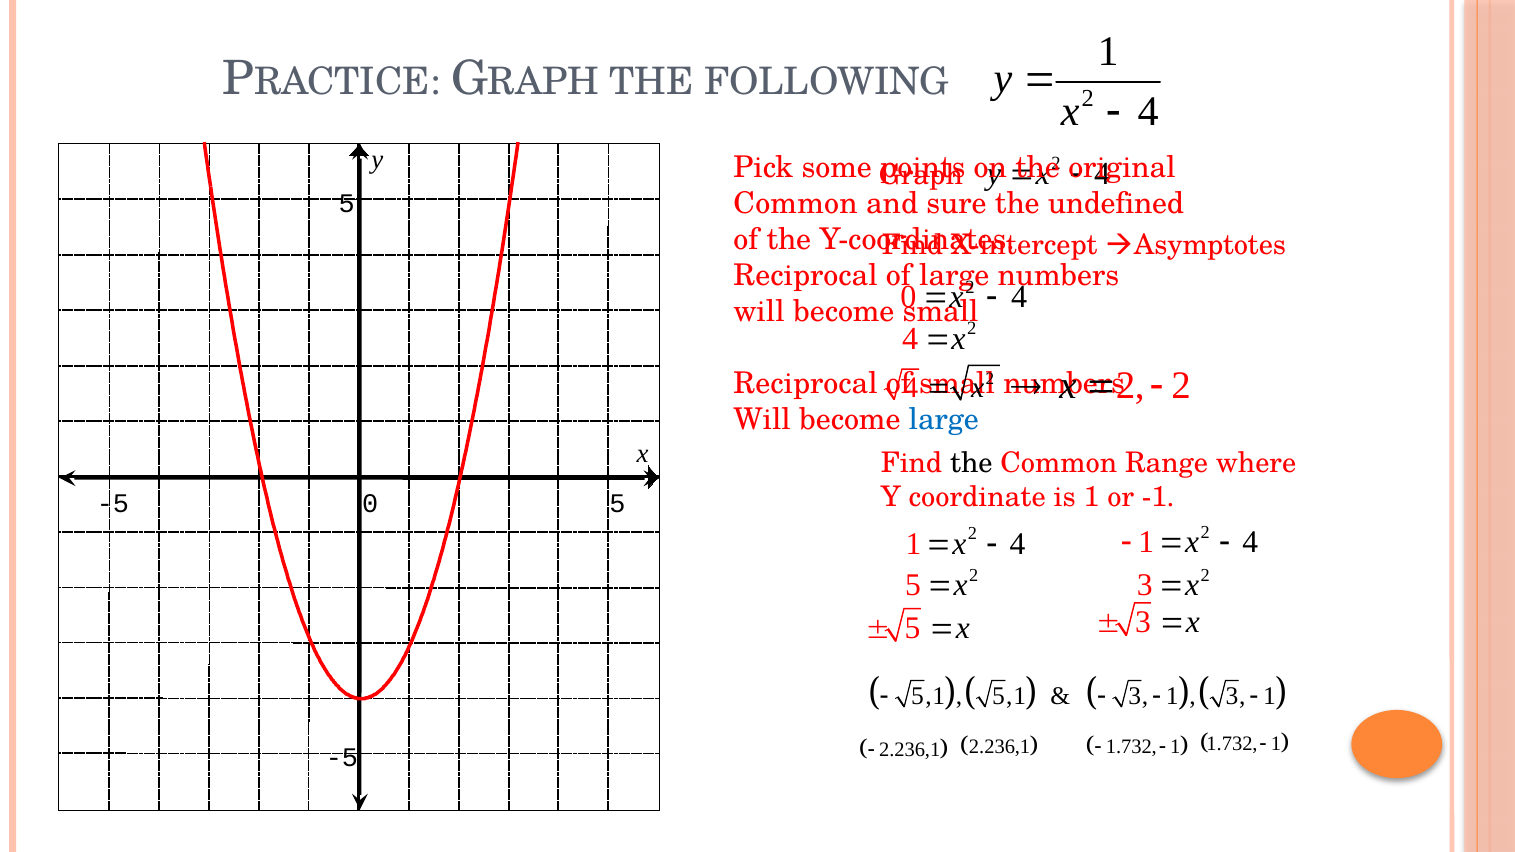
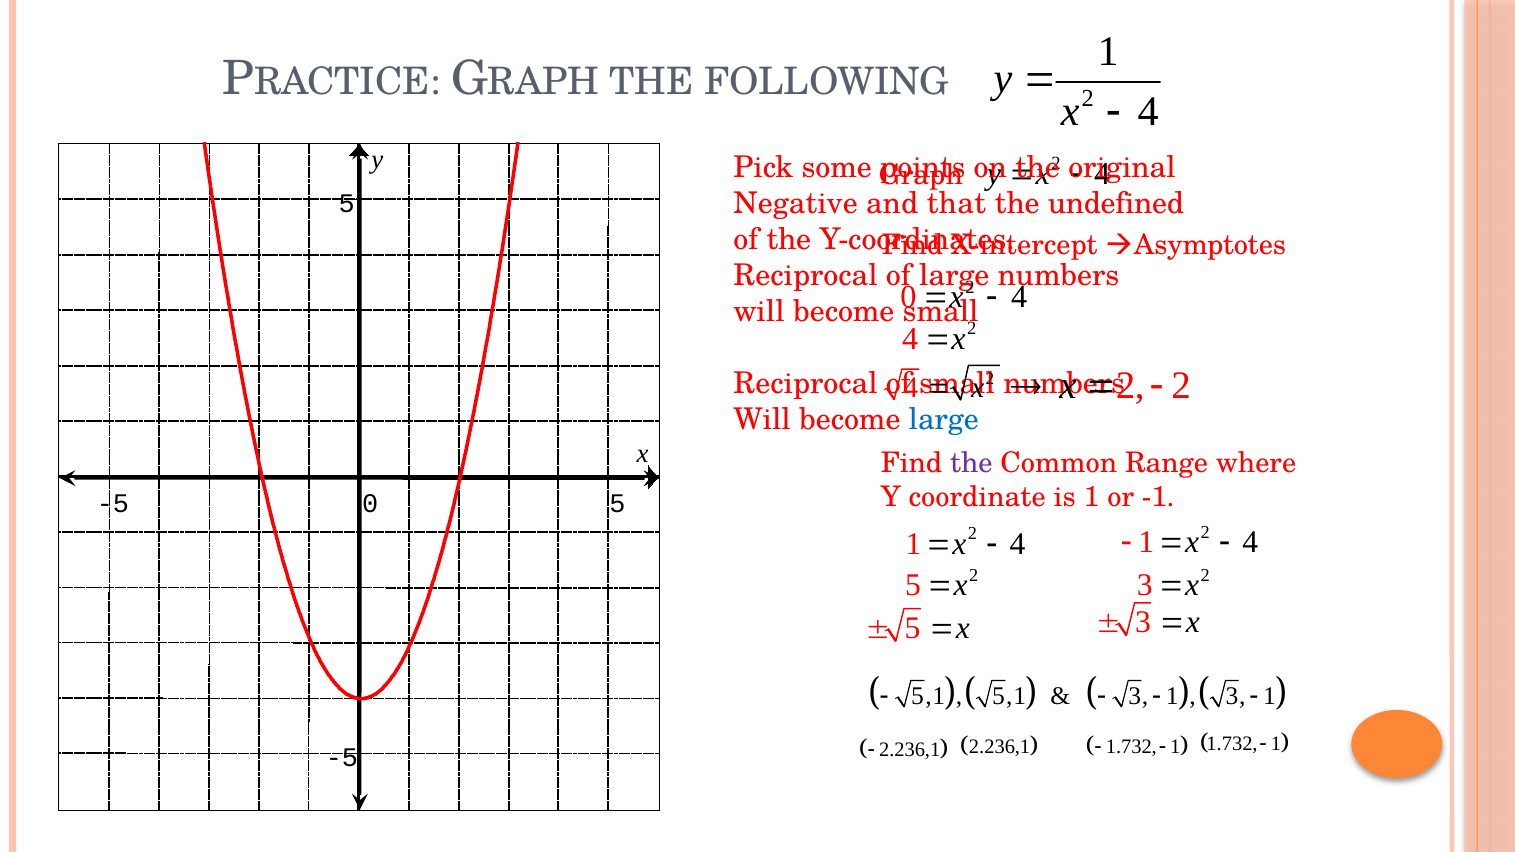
Common: Common -> Negative (796, 204)
sure: sure -> that (956, 204)
the colour: black -> purple (971, 463)
